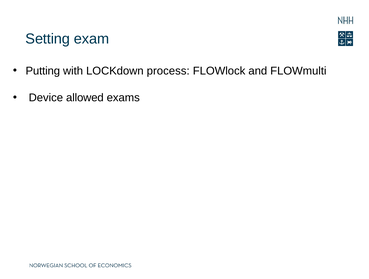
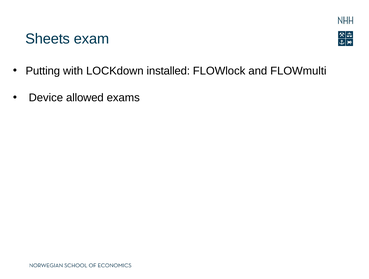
Setting: Setting -> Sheets (48, 39)
process: process -> installed (168, 71)
